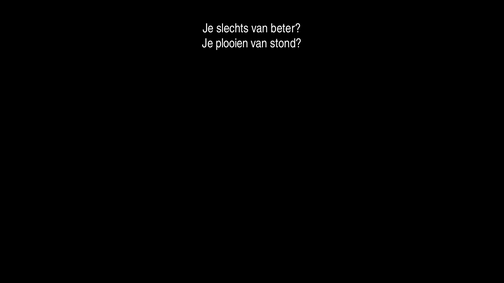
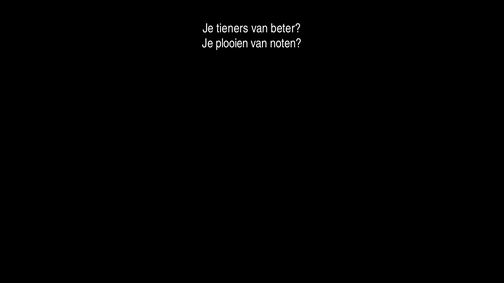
slechts: slechts -> tieners (232, 28)
stond: stond -> noten (286, 43)
